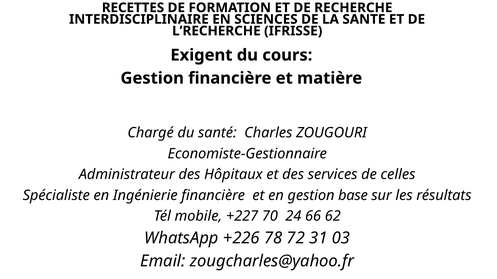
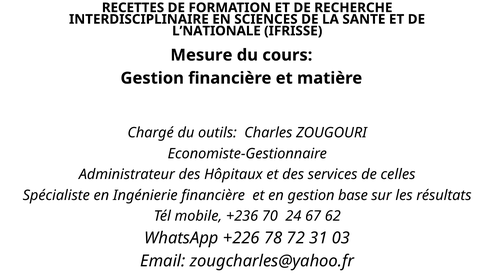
L’RECHERCHE: L’RECHERCHE -> L’NATIONALE (216, 31)
Exigent: Exigent -> Mesure (201, 55)
santé: santé -> outils (217, 133)
+227: +227 -> +236 (242, 216)
66: 66 -> 67 (313, 216)
